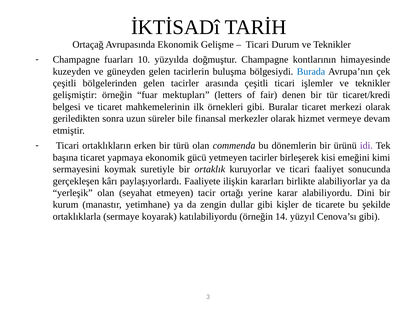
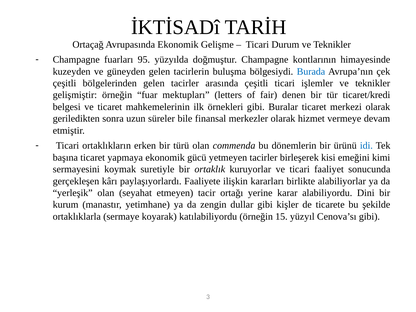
10: 10 -> 95 (144, 60)
idi colour: purple -> blue (366, 146)
14: 14 -> 15 (281, 216)
